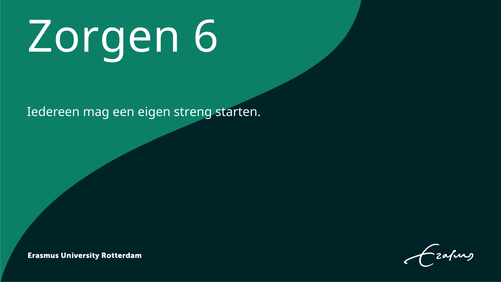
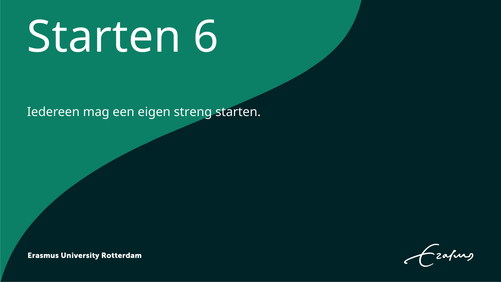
Zorgen: Zorgen -> Starten (104, 37)
